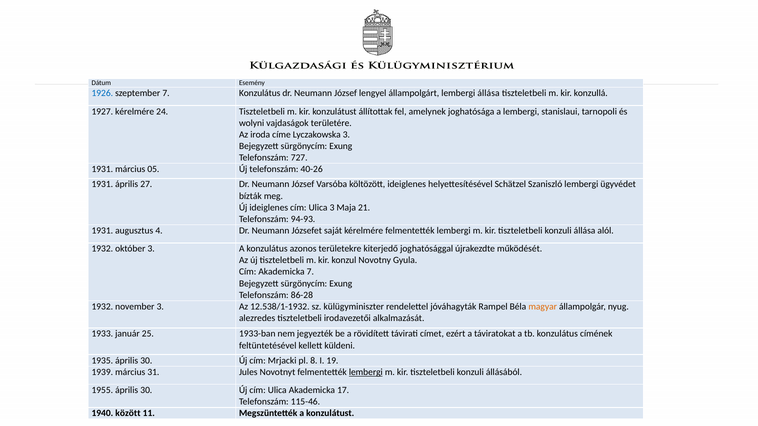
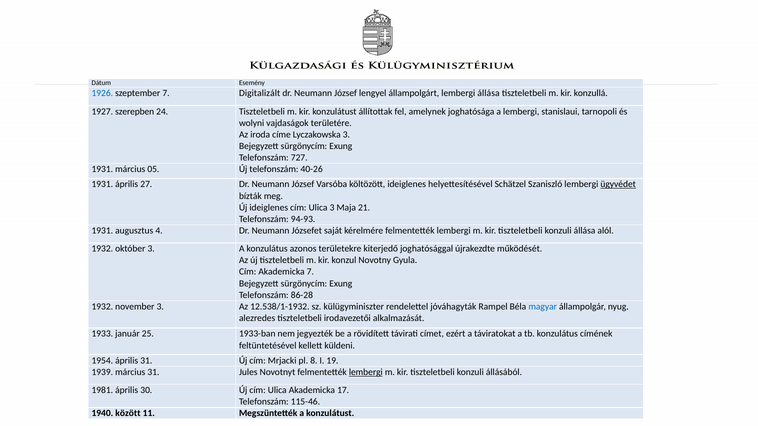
7 Konzulátus: Konzulátus -> Digitalizált (260, 93)
1927 kérelmére: kérelmére -> szerepben (135, 111)
ügyvédet underline: none -> present (618, 185)
magyar colour: orange -> blue (543, 307)
1935: 1935 -> 1954 (102, 361)
30: 30 -> 31 (146, 361)
1955: 1955 -> 1981 (102, 391)
